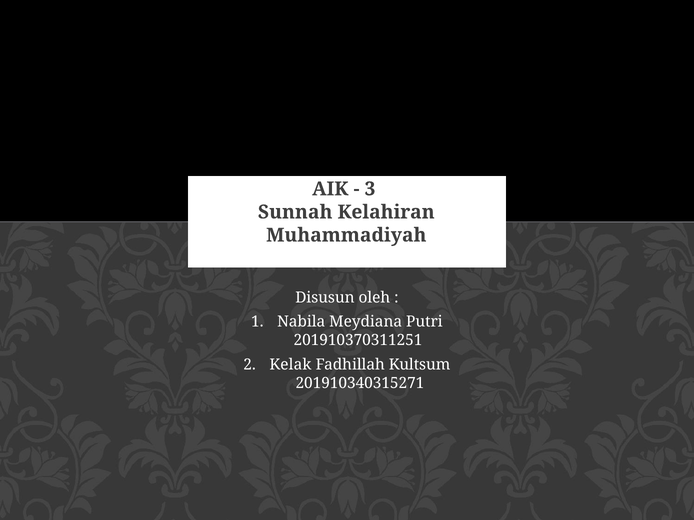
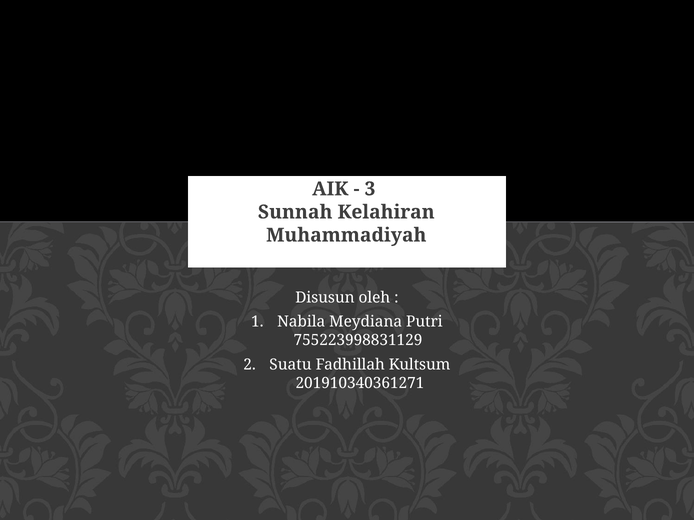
201910370311251: 201910370311251 -> 755223998831129 (358, 341)
Kelak: Kelak -> Suatu (290, 365)
201910340315271: 201910340315271 -> 201910340361271 (360, 383)
